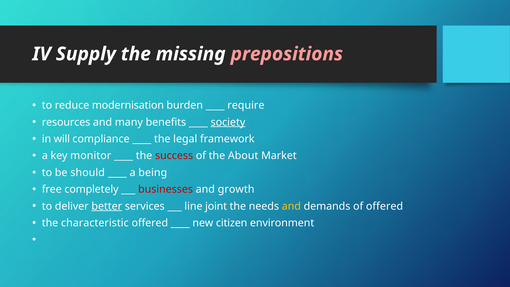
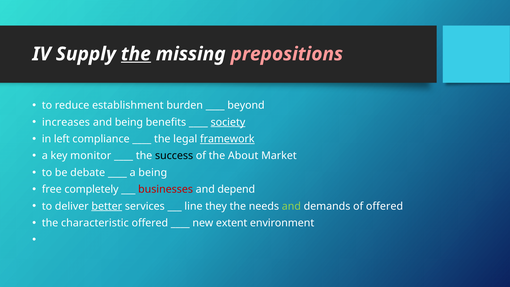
the underline: none -> present (136, 54)
modernisation: modernisation -> establishment (128, 105)
require: require -> beyond (246, 105)
resources: resources -> increases (66, 122)
and many: many -> being (129, 122)
will: will -> left (62, 139)
framework underline: none -> present (227, 139)
success colour: red -> black (174, 156)
should: should -> debate (88, 172)
growth: growth -> depend (236, 189)
joint: joint -> they (216, 206)
and colour: yellow -> light green (291, 206)
citizen: citizen -> extent (232, 223)
